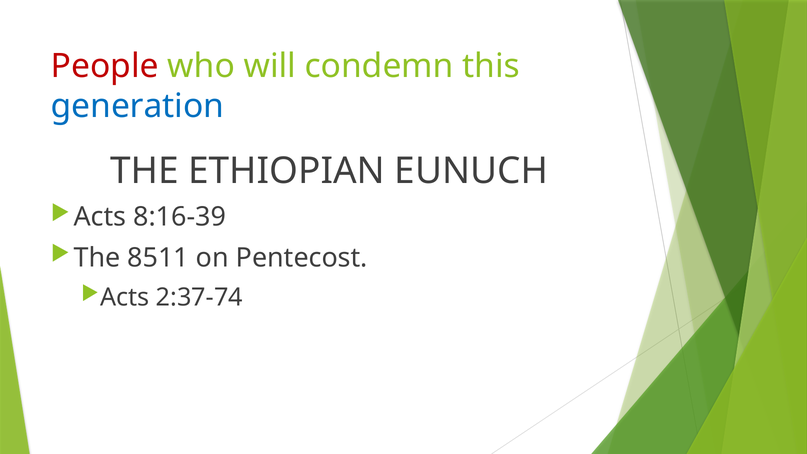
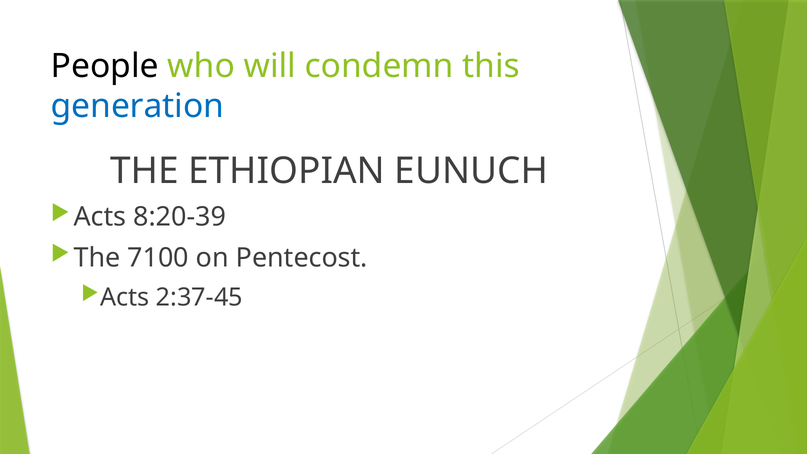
People colour: red -> black (105, 66)
8:16-39: 8:16-39 -> 8:20-39 (180, 217)
8511: 8511 -> 7100 (158, 258)
2:37-74: 2:37-74 -> 2:37-45 (199, 297)
